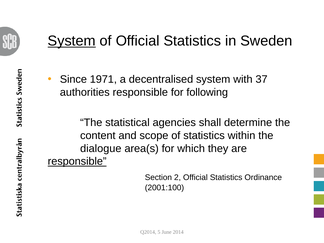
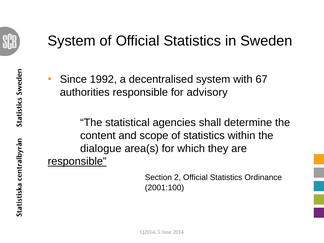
System underline: present -> none (72, 41)
1971: 1971 -> 1992 (103, 79)
37: 37 -> 67 (262, 79)
following: following -> advisory (207, 92)
